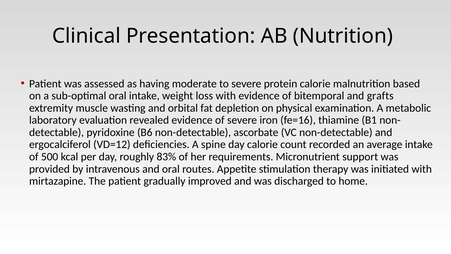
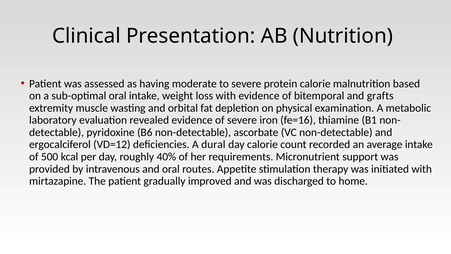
spine: spine -> dural (213, 144)
83%: 83% -> 40% (166, 157)
